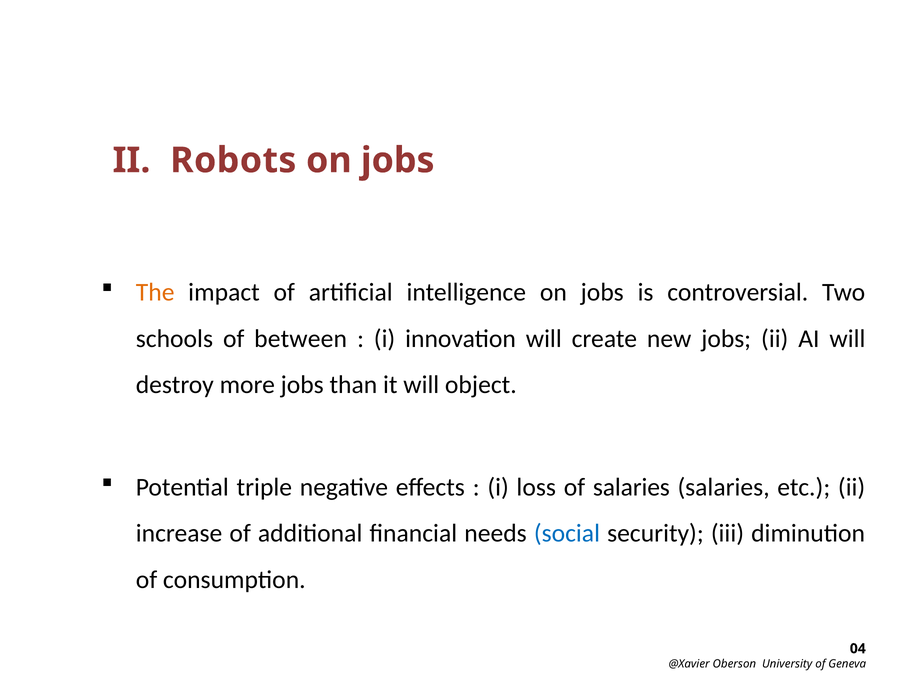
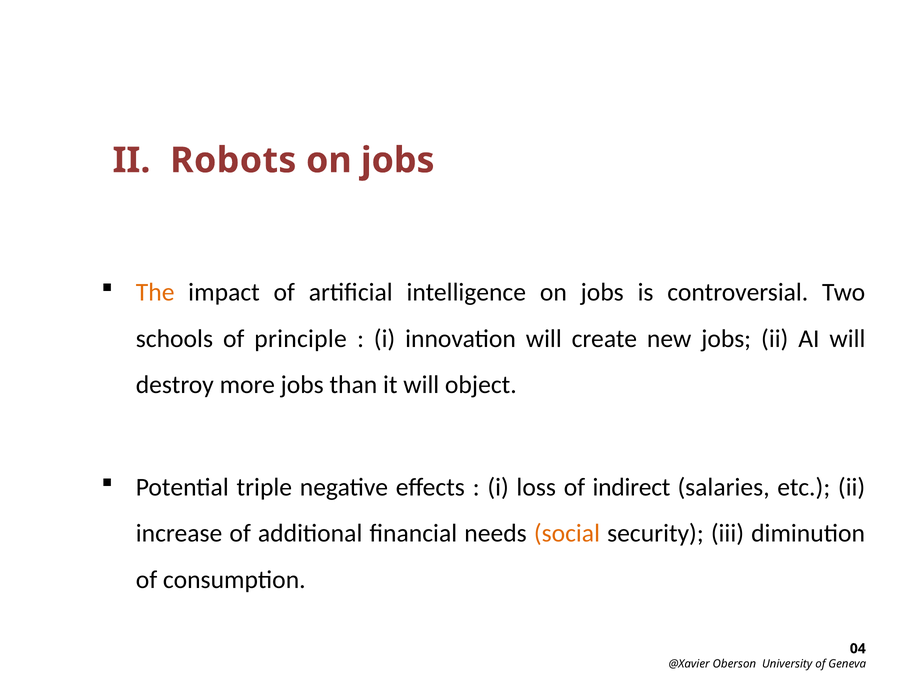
between: between -> principle (301, 339)
of salaries: salaries -> indirect (631, 487)
social colour: blue -> orange (567, 533)
